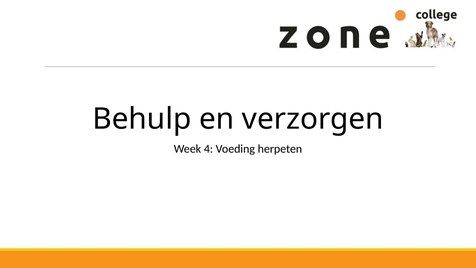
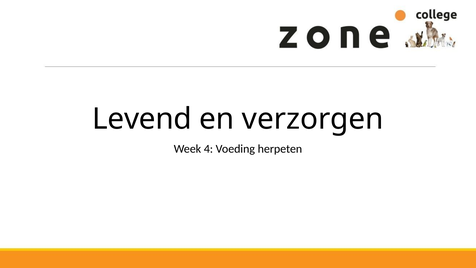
Behulp: Behulp -> Levend (142, 119)
